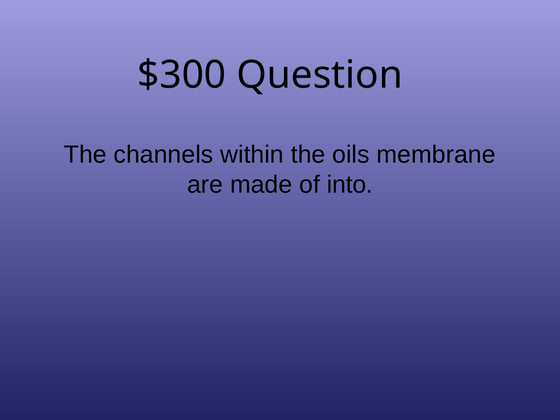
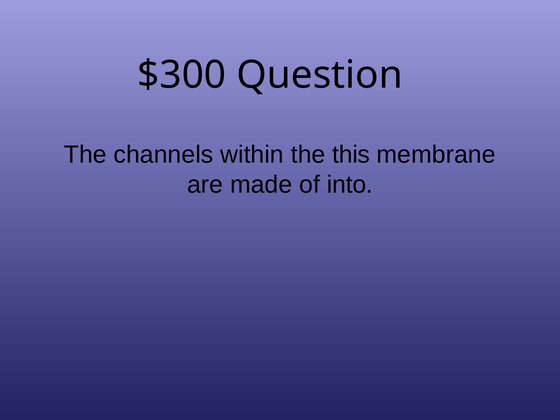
oils: oils -> this (351, 155)
